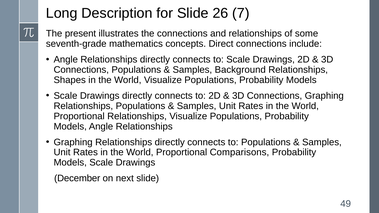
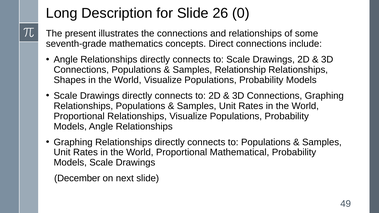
7: 7 -> 0 (241, 13)
Background: Background -> Relationship (240, 70)
Comparisons: Comparisons -> Mathematical (239, 153)
